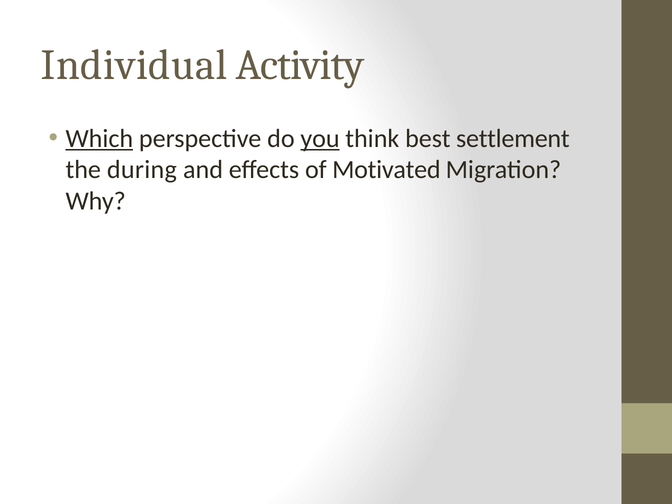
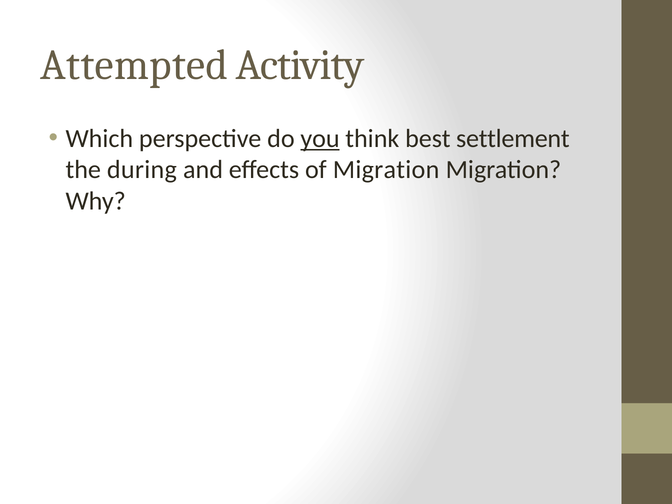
Individual: Individual -> Attempted (134, 65)
Which underline: present -> none (99, 138)
of Motivated: Motivated -> Migration (386, 170)
